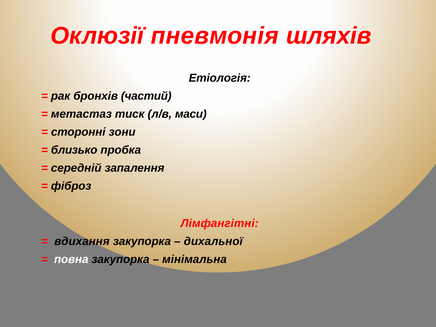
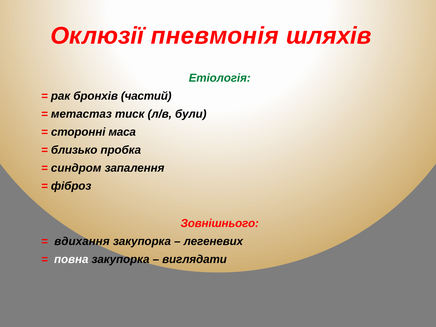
Етіологія colour: black -> green (220, 78)
маси: маси -> були (191, 114)
зони: зони -> маса (122, 132)
середній: середній -> синдром (76, 168)
Лімфангітні: Лімфангітні -> Зовнішнього (220, 223)
дихальної: дихальної -> легеневих (213, 241)
мінімальна: мінімальна -> виглядати (195, 259)
